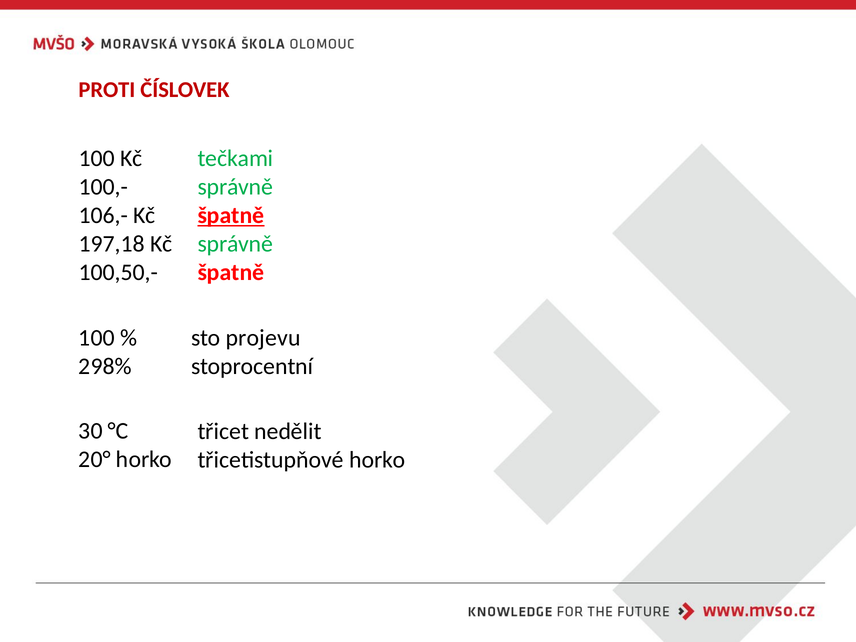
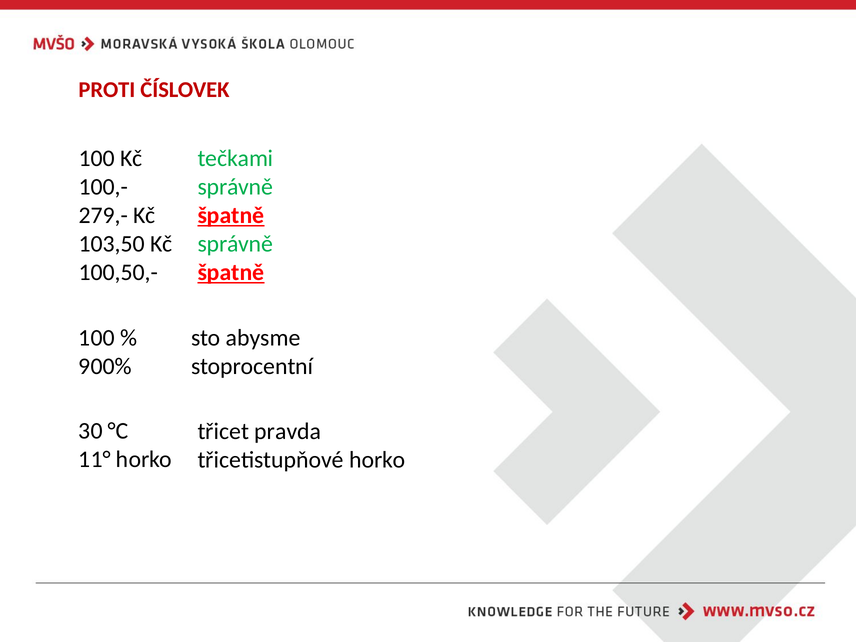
106,-: 106,- -> 279,- (103, 215)
197,18: 197,18 -> 103,50 (112, 244)
špatně underline: none -> present (231, 273)
projevu: projevu -> abysme (263, 338)
298%: 298% -> 900% (105, 366)
nedělit: nedělit -> pravda (288, 431)
20°: 20° -> 11° (95, 460)
